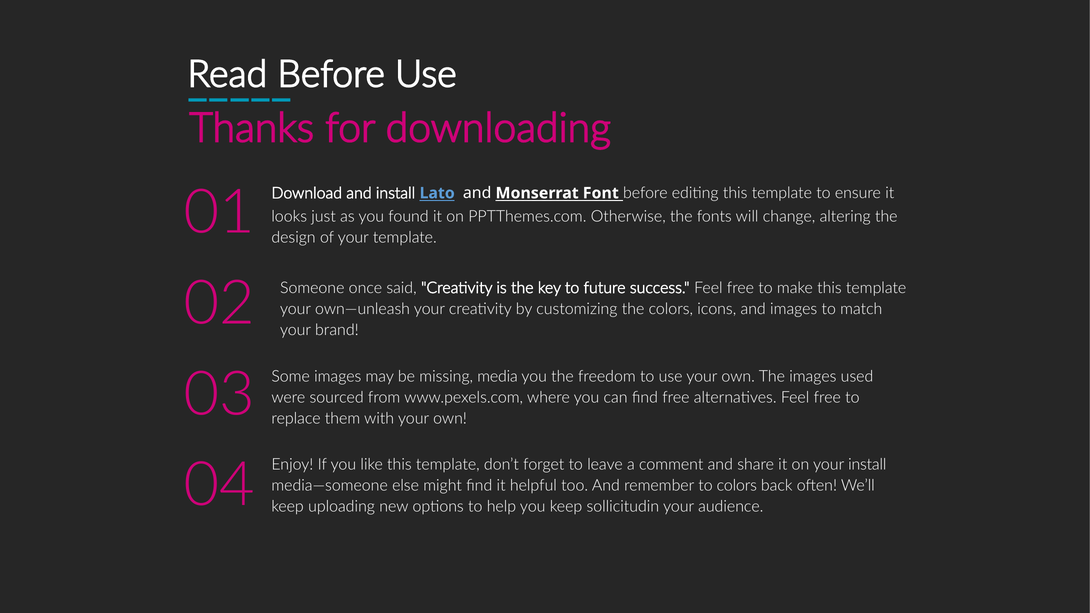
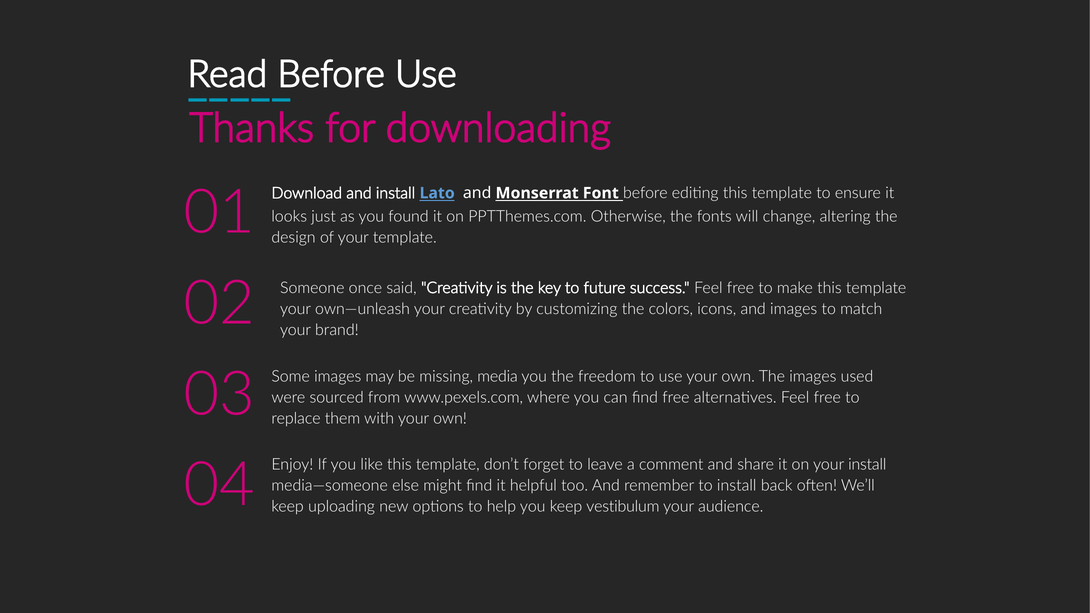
to colors: colors -> install (737, 486)
sollicitudin: sollicitudin -> vestibulum (623, 506)
